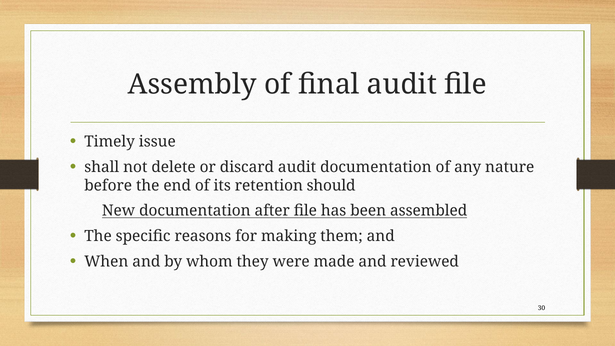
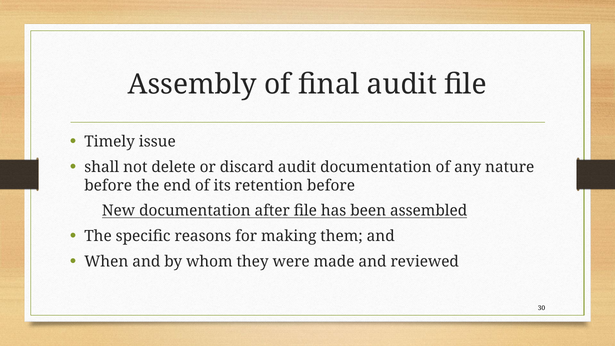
retention should: should -> before (331, 185)
